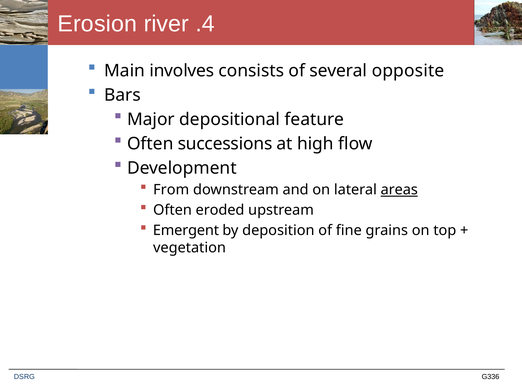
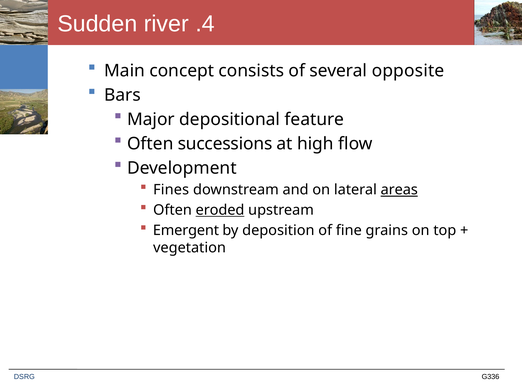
Erosion: Erosion -> Sudden (97, 24)
involves: involves -> concept (182, 71)
From: From -> Fines (171, 190)
eroded underline: none -> present (220, 210)
